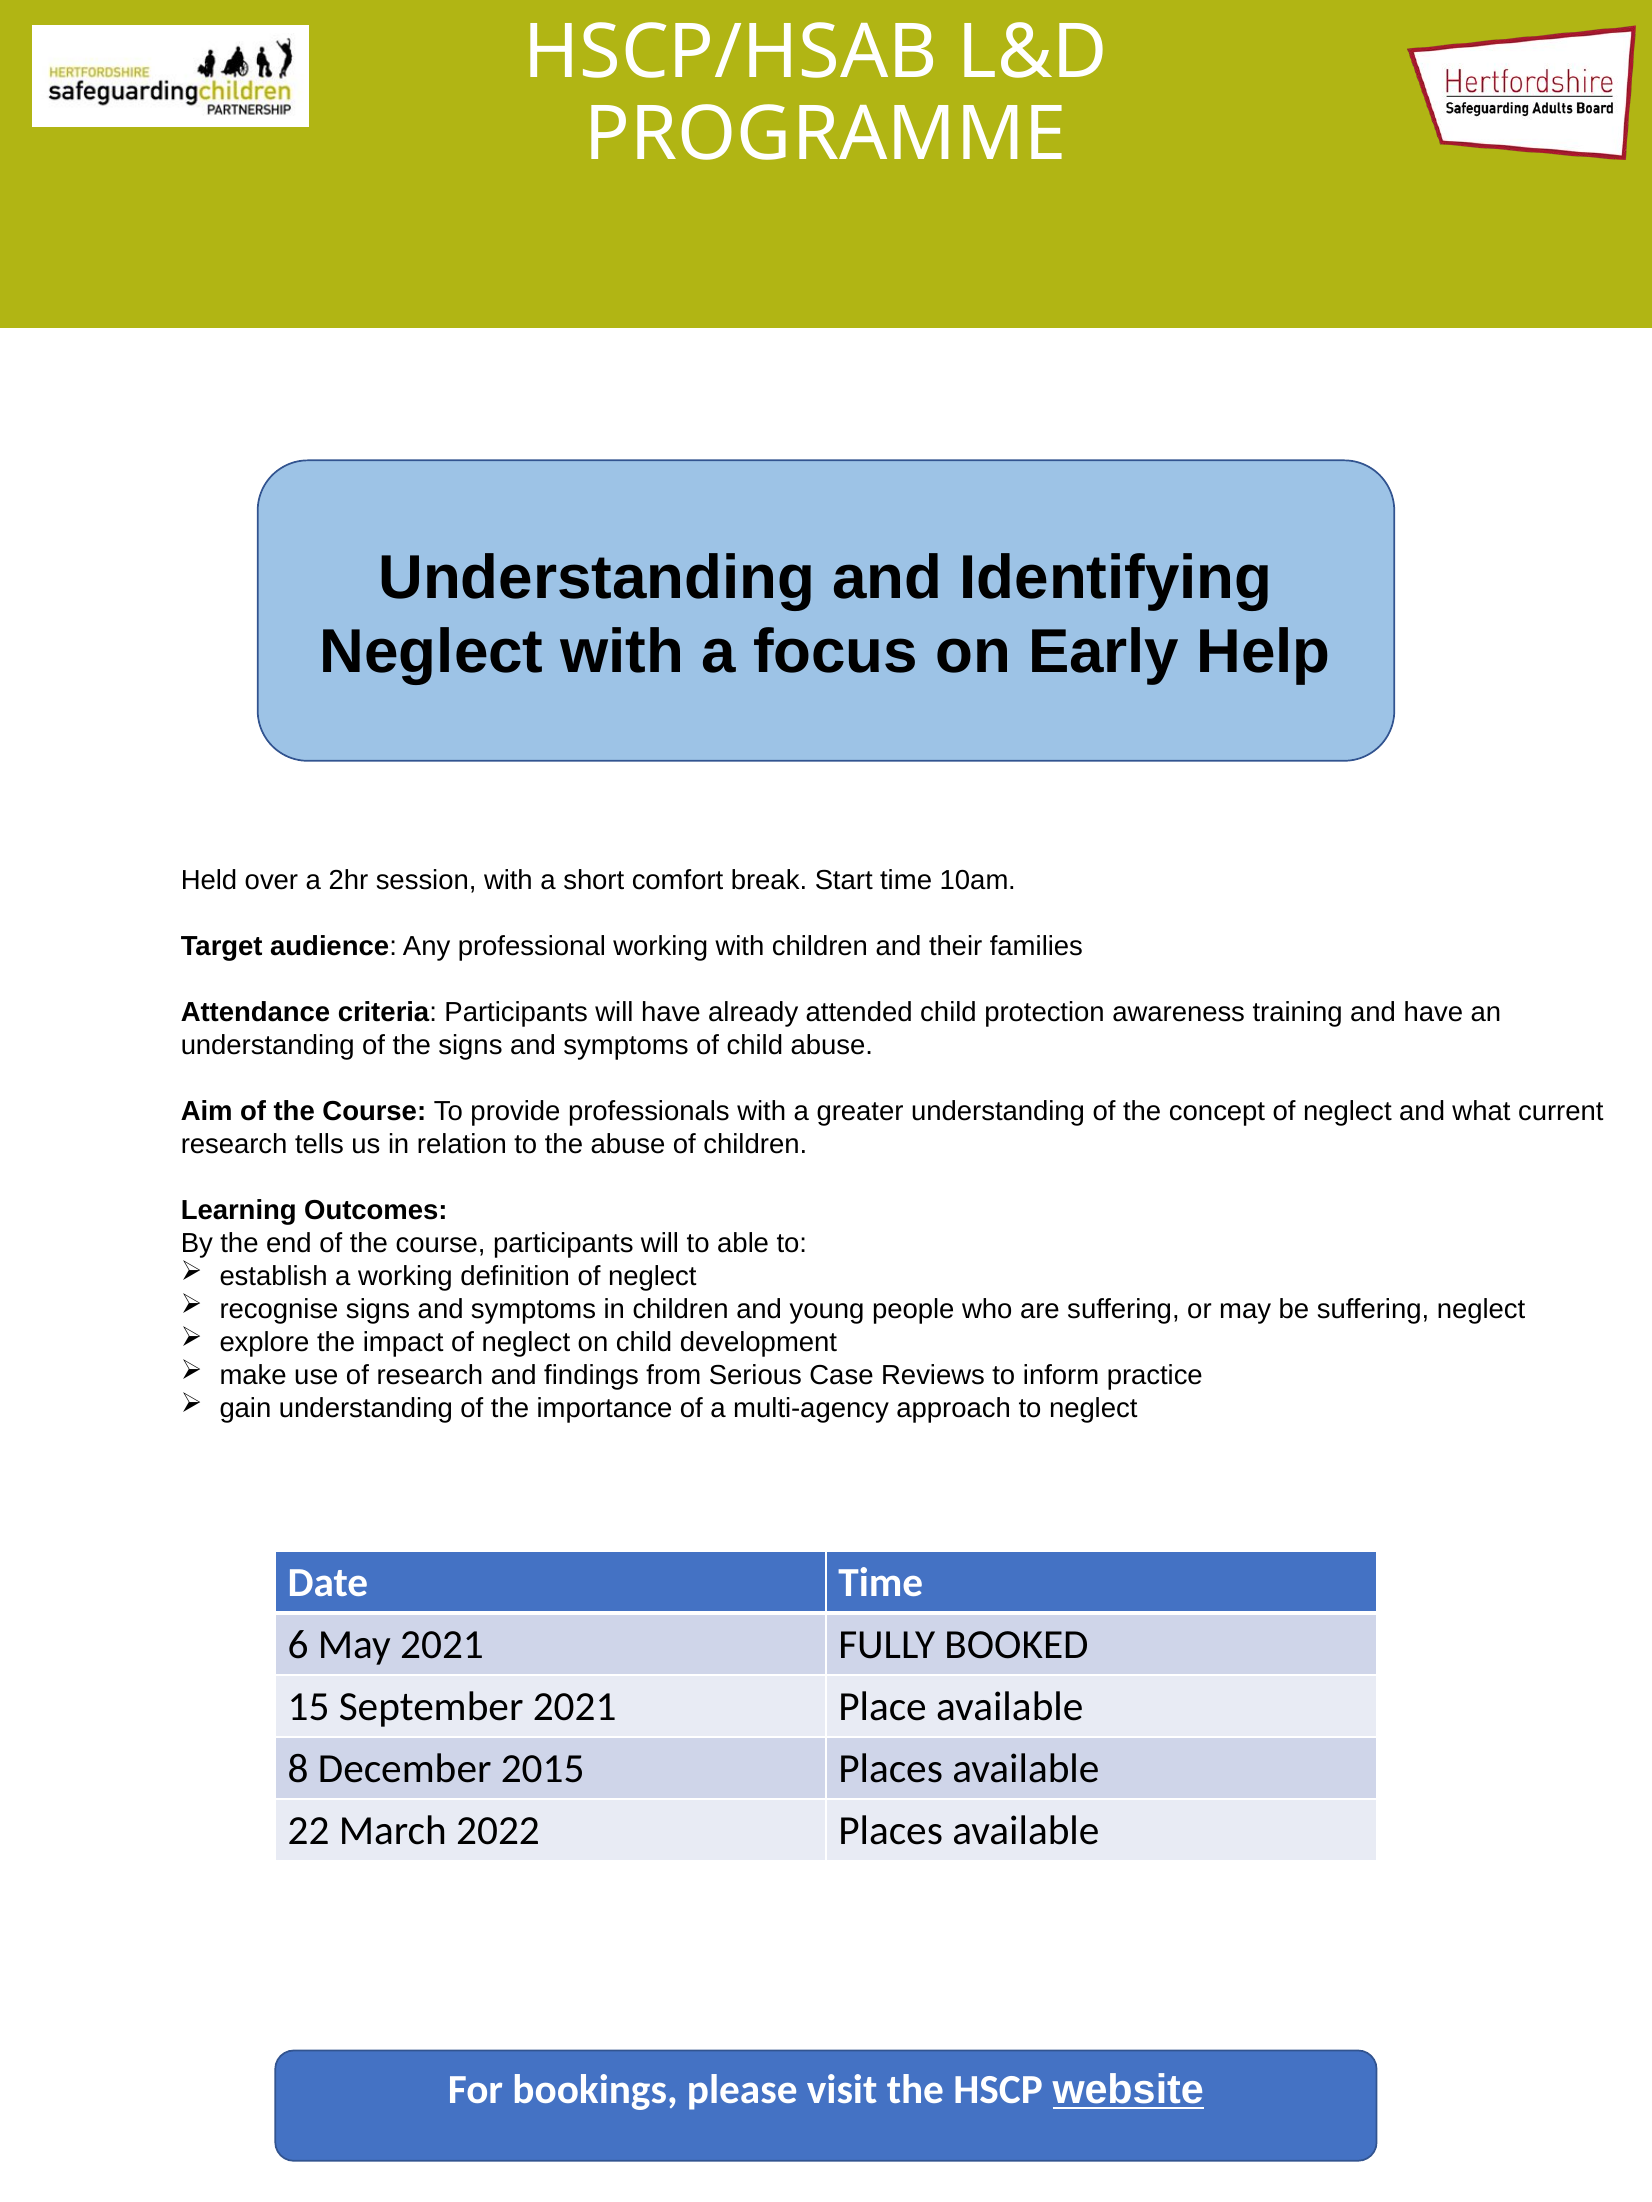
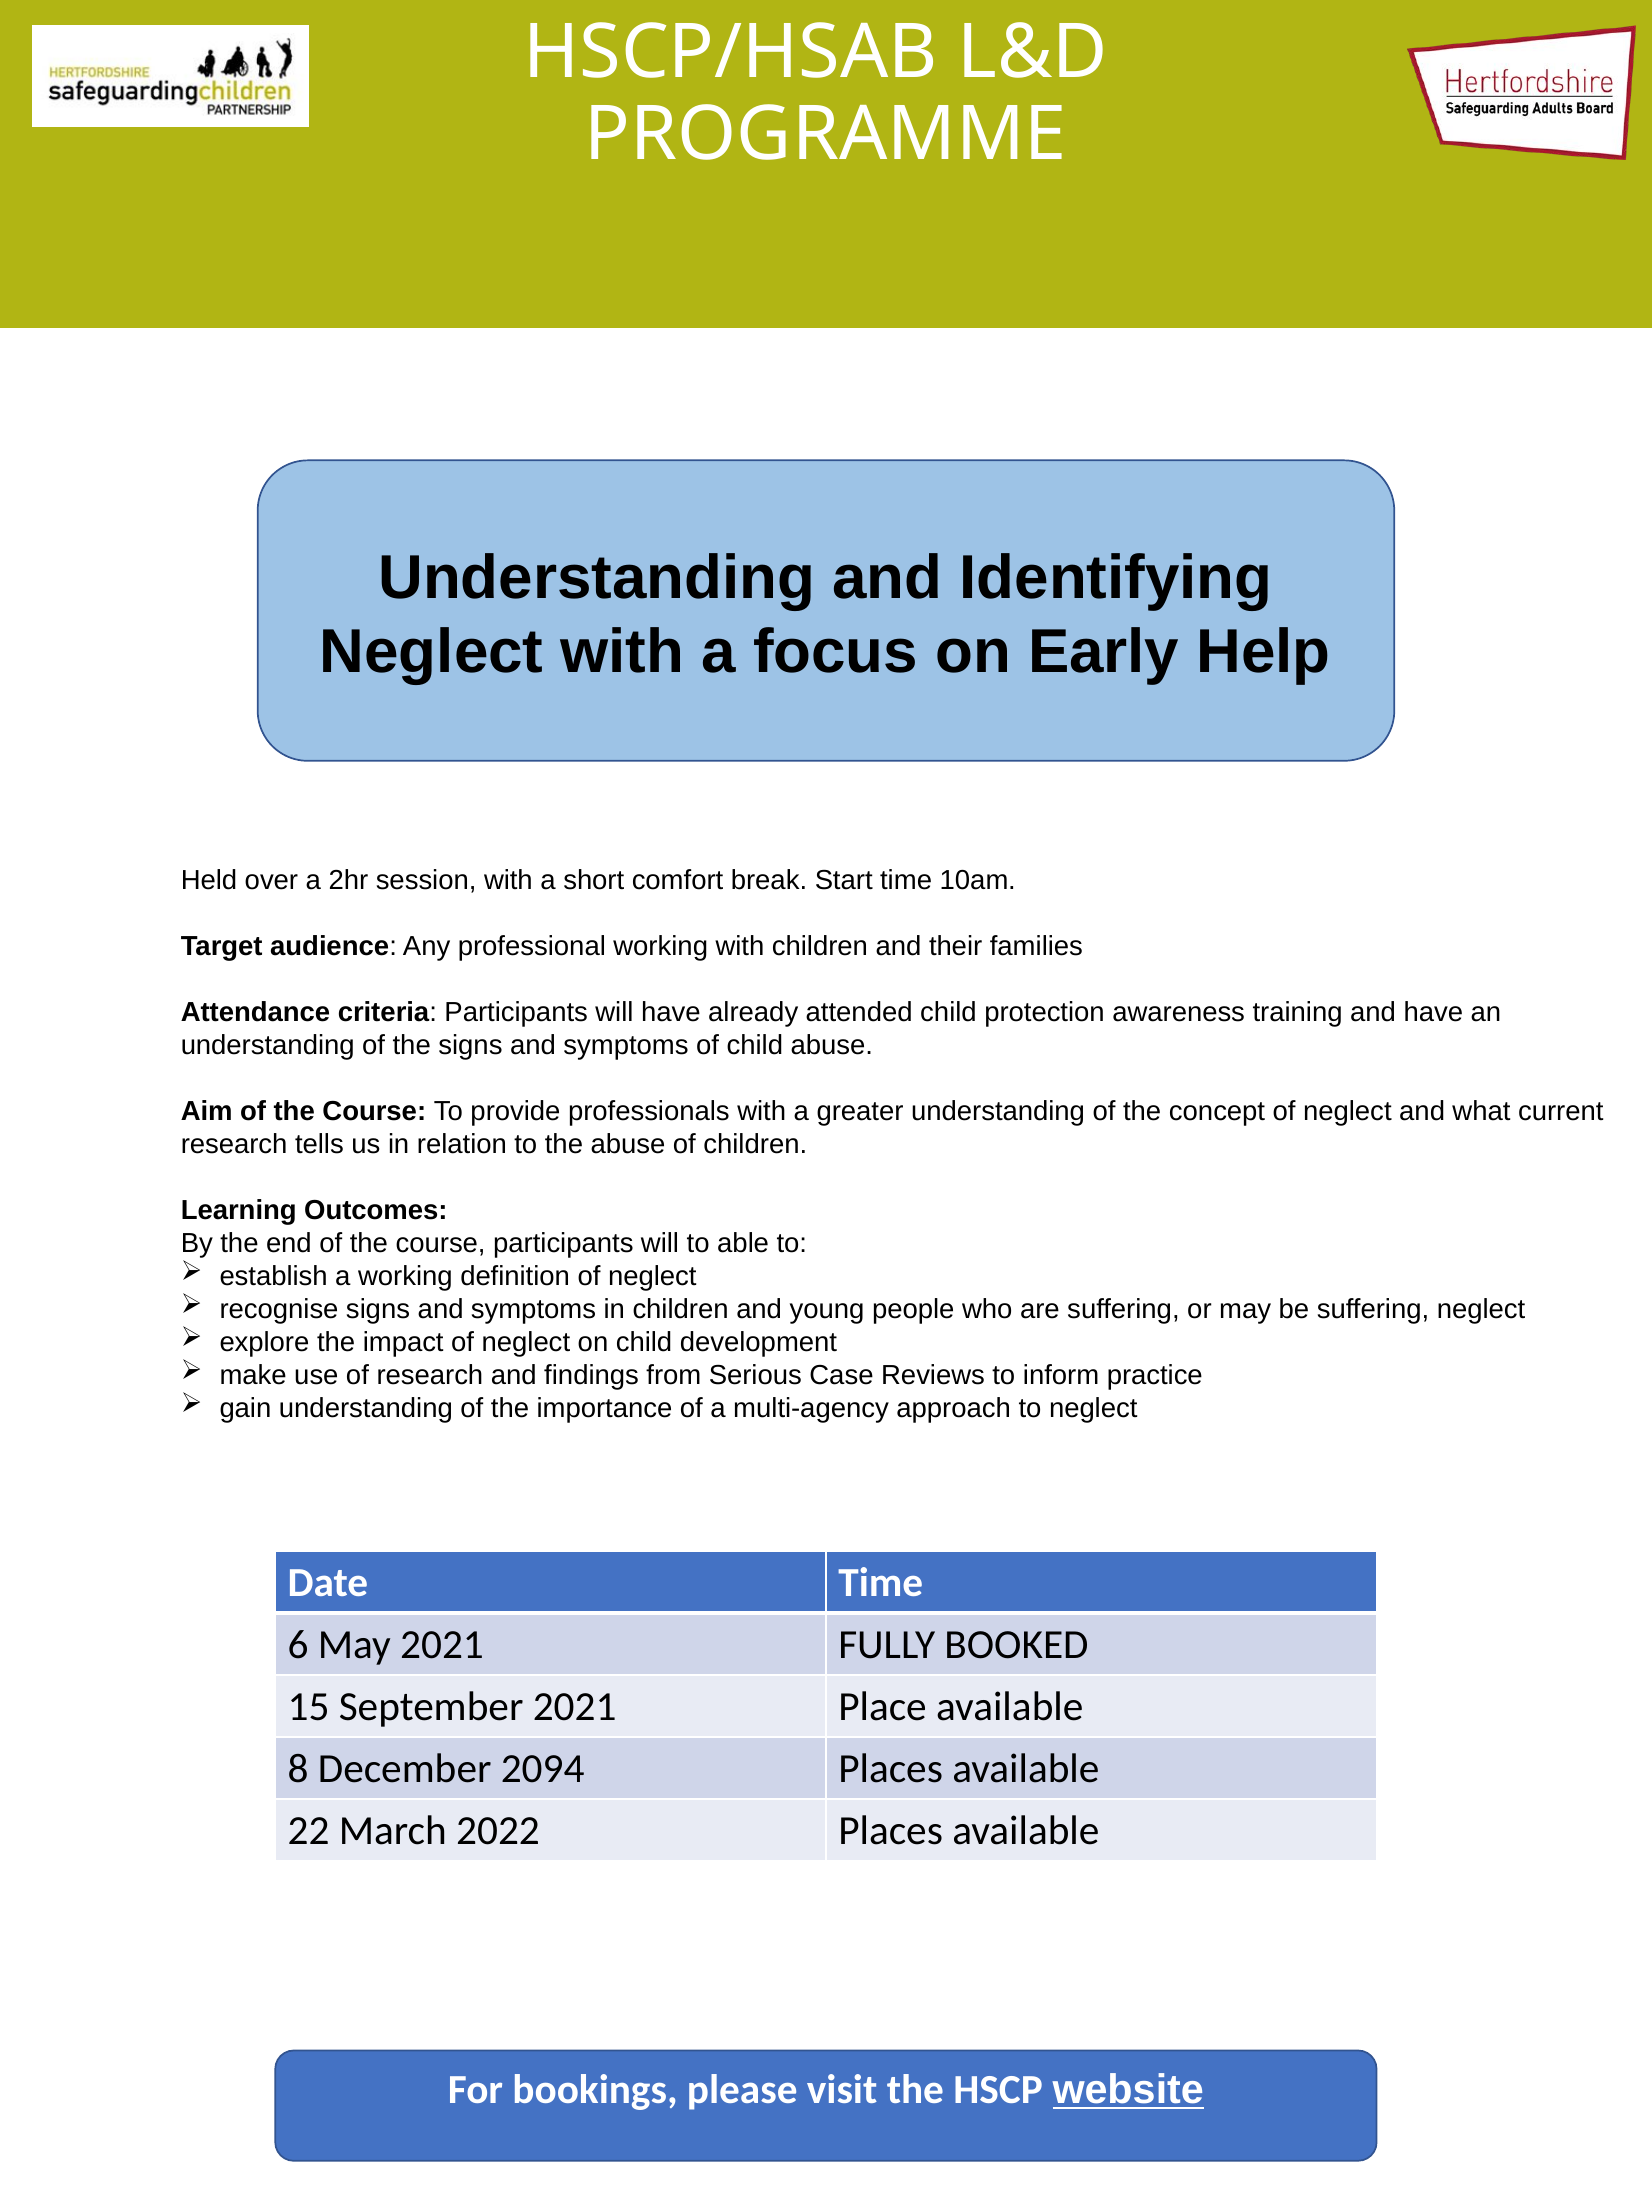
2015: 2015 -> 2094 (543, 1769)
